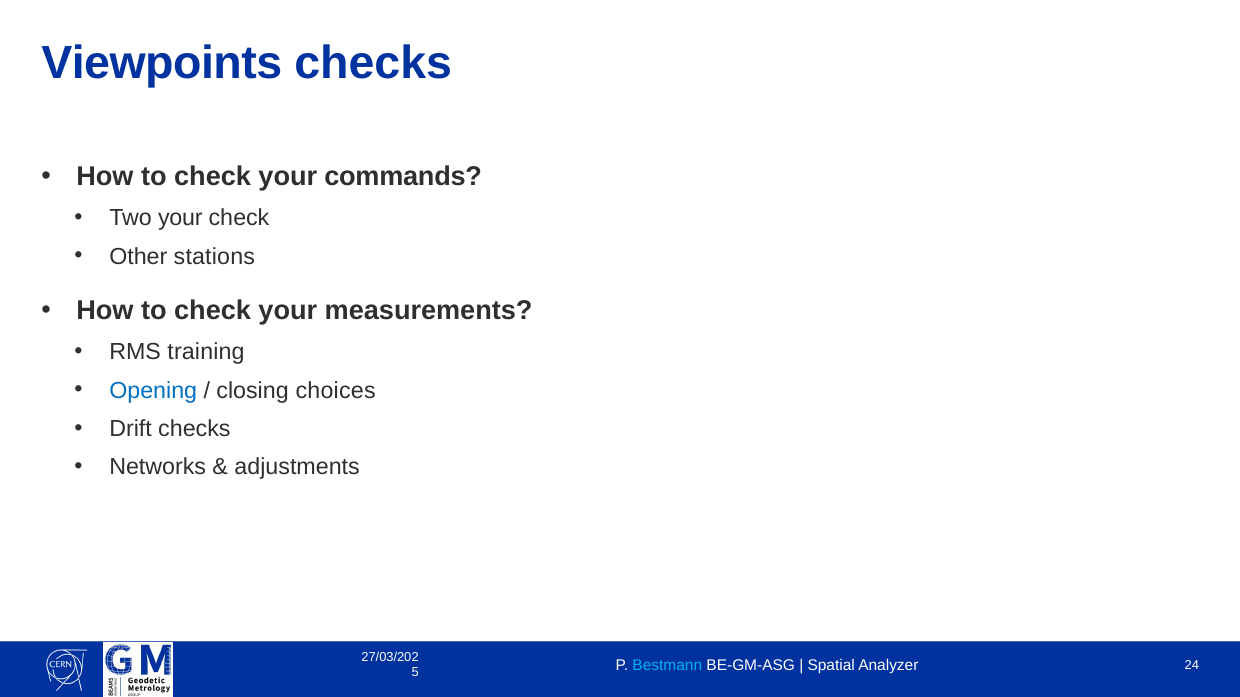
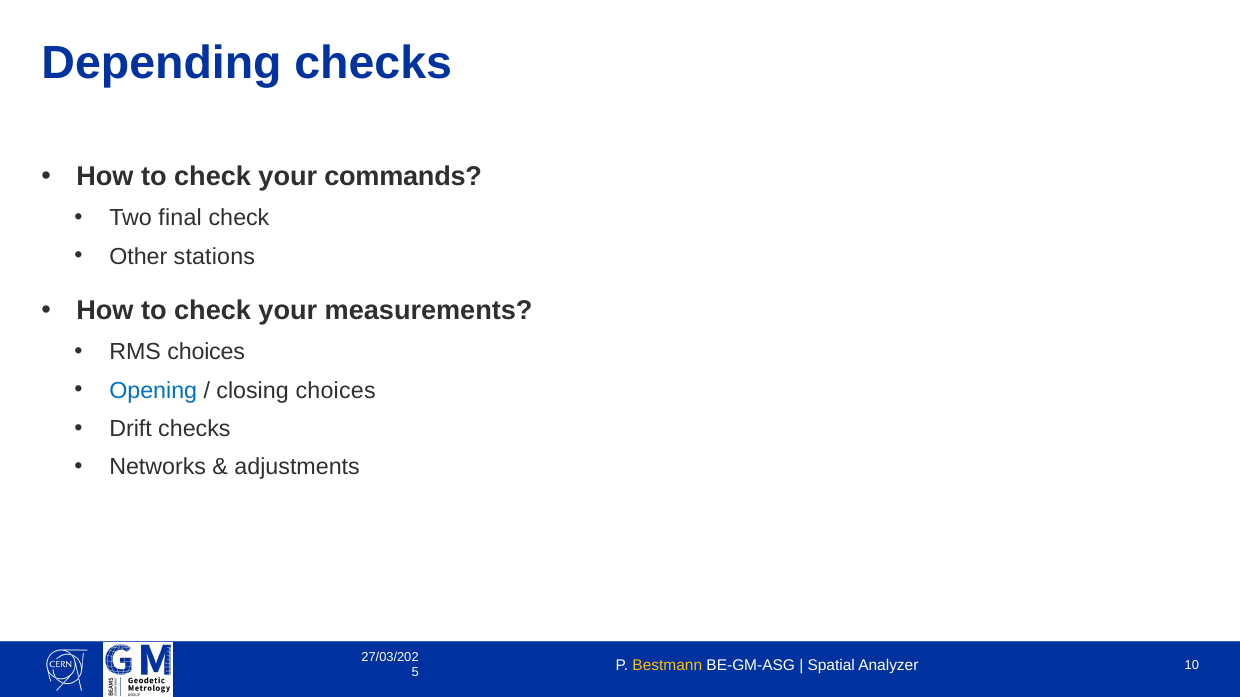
Viewpoints: Viewpoints -> Depending (161, 63)
Two your: your -> final (180, 218)
RMS training: training -> choices (206, 353)
Bestmann colour: light blue -> yellow (667, 666)
24: 24 -> 10 (1192, 666)
